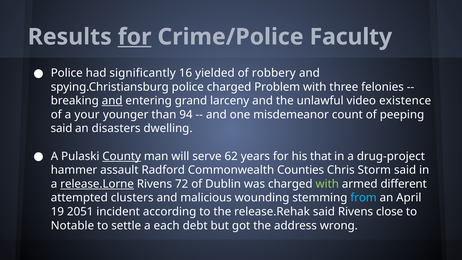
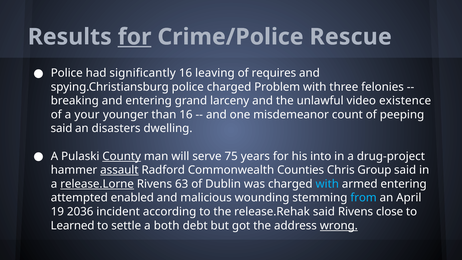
Faculty: Faculty -> Rescue (351, 37)
yielded: yielded -> leaving (215, 73)
robbery: robbery -> requires (274, 73)
and underline: present -> none (112, 101)
than 94: 94 -> 16 (186, 115)
62: 62 -> 75 (231, 156)
that: that -> into (321, 156)
assault underline: none -> present (119, 170)
Storm: Storm -> Group (374, 170)
72: 72 -> 63 (182, 184)
with colour: light green -> light blue (327, 184)
armed different: different -> entering (404, 184)
clusters: clusters -> enabled (132, 198)
2051: 2051 -> 2036 (80, 212)
Notable: Notable -> Learned (73, 225)
each: each -> both (167, 225)
wrong underline: none -> present (339, 225)
